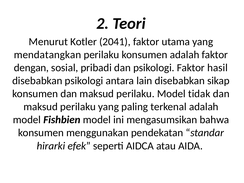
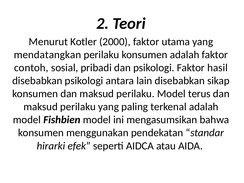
2041: 2041 -> 2000 (115, 42)
dengan: dengan -> contoh (31, 68)
tidak: tidak -> terus (199, 94)
